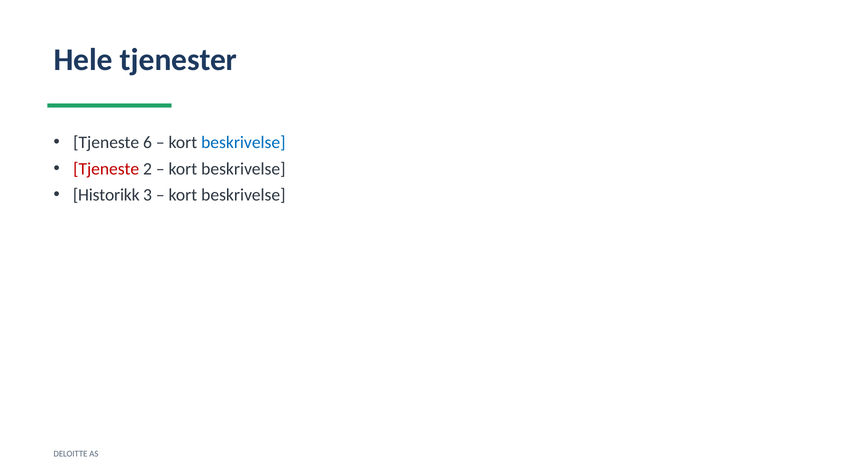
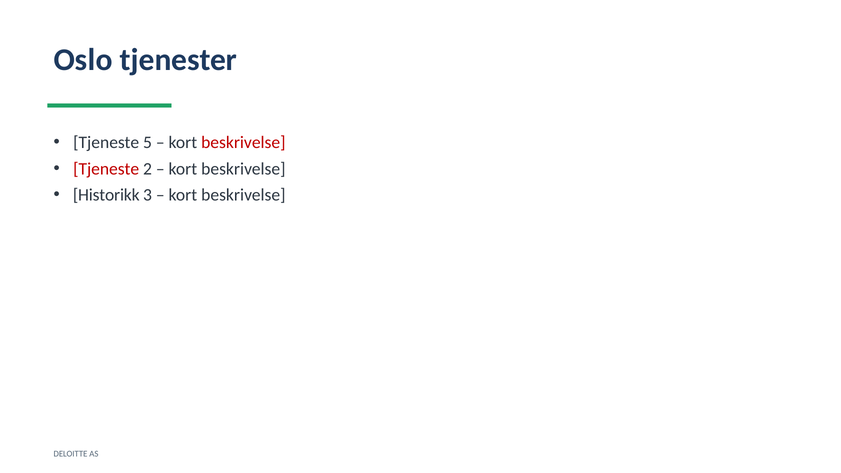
Hele: Hele -> Oslo (83, 60)
6: 6 -> 5 (147, 142)
beskrivelse colour: blue -> red (243, 142)
